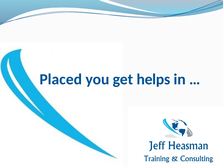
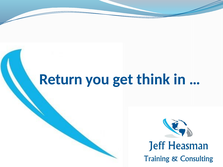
Placed: Placed -> Return (61, 80)
helps: helps -> think (153, 80)
